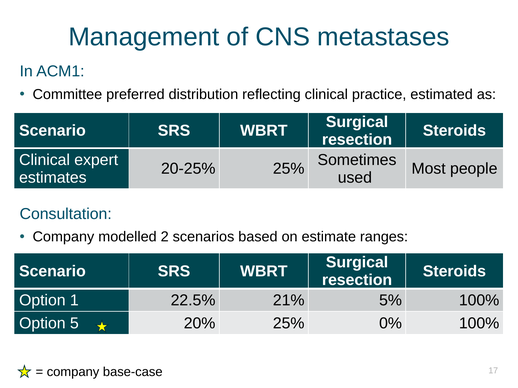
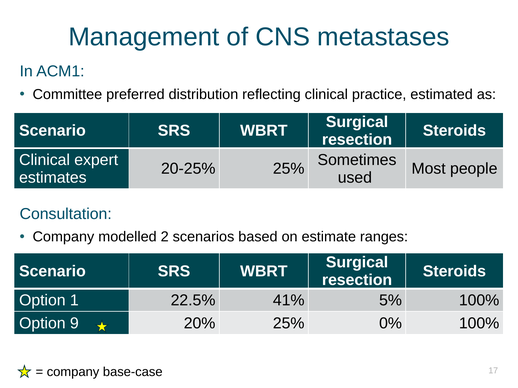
21%: 21% -> 41% (289, 301)
5: 5 -> 9 (74, 324)
